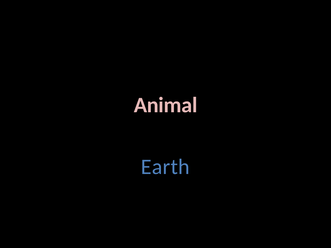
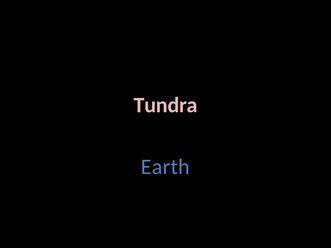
Animal: Animal -> Tundra (166, 105)
